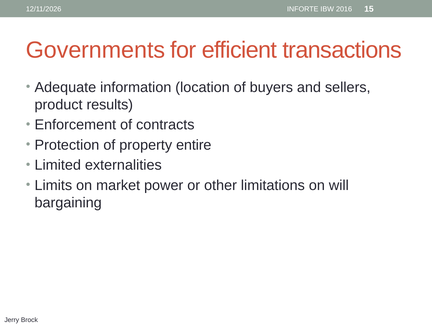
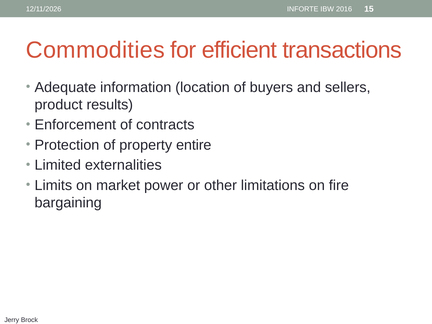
Governments: Governments -> Commodities (95, 50)
will: will -> fire (339, 185)
